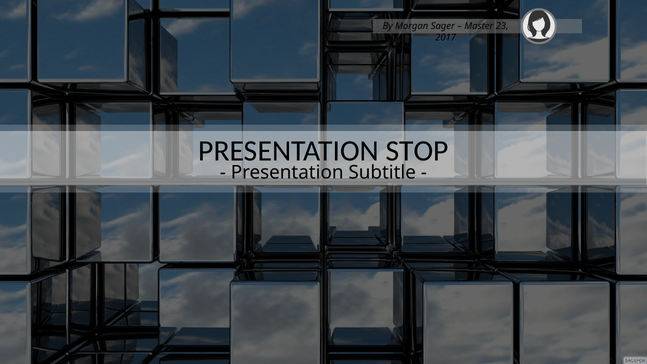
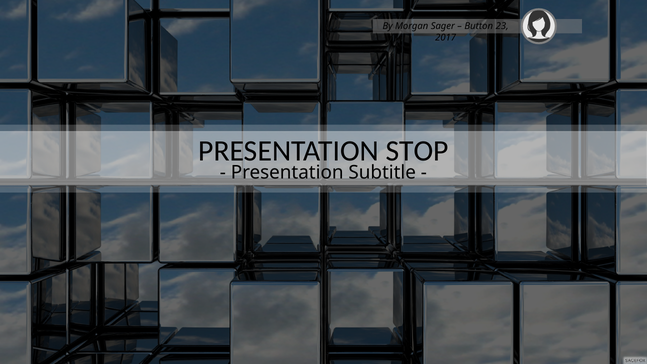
Master: Master -> Button (479, 26)
